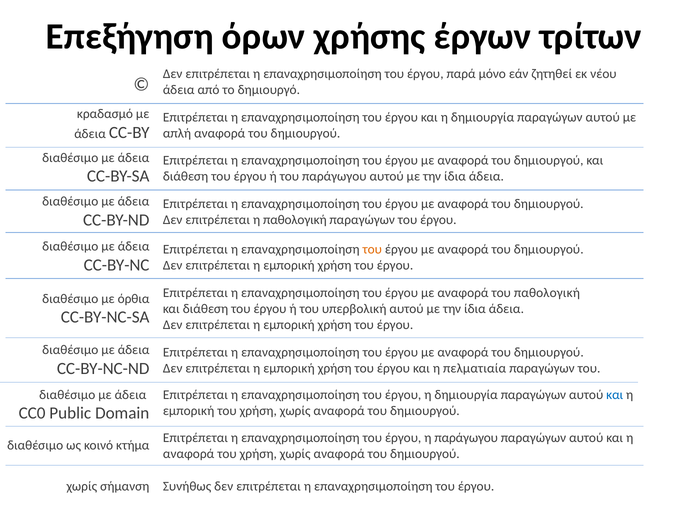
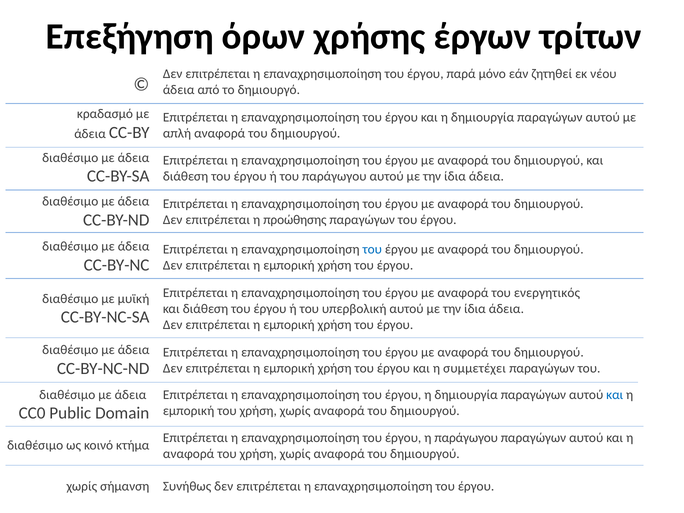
η παθολογική: παθολογική -> προώθησης (295, 220)
του colour: orange -> blue (372, 249)
του παθολογική: παθολογική -> ενεργητικός (547, 293)
όρθια: όρθια -> μυϊκή (134, 299)
πελματιαία: πελματιαία -> συμμετέχει (475, 368)
